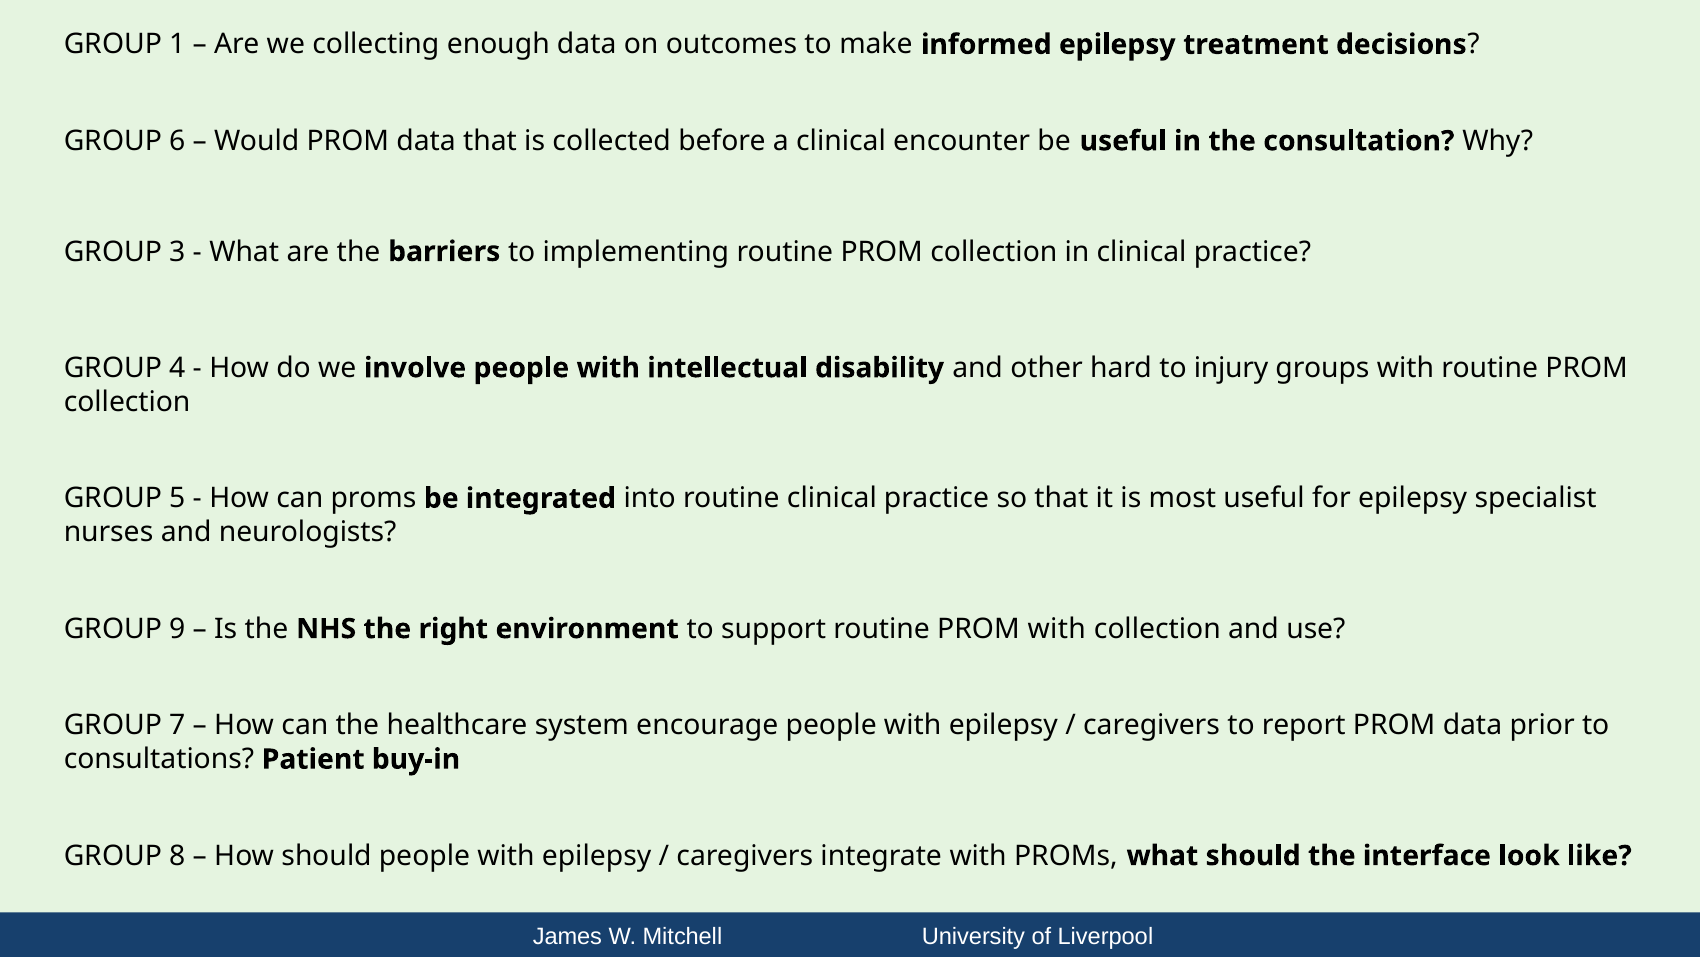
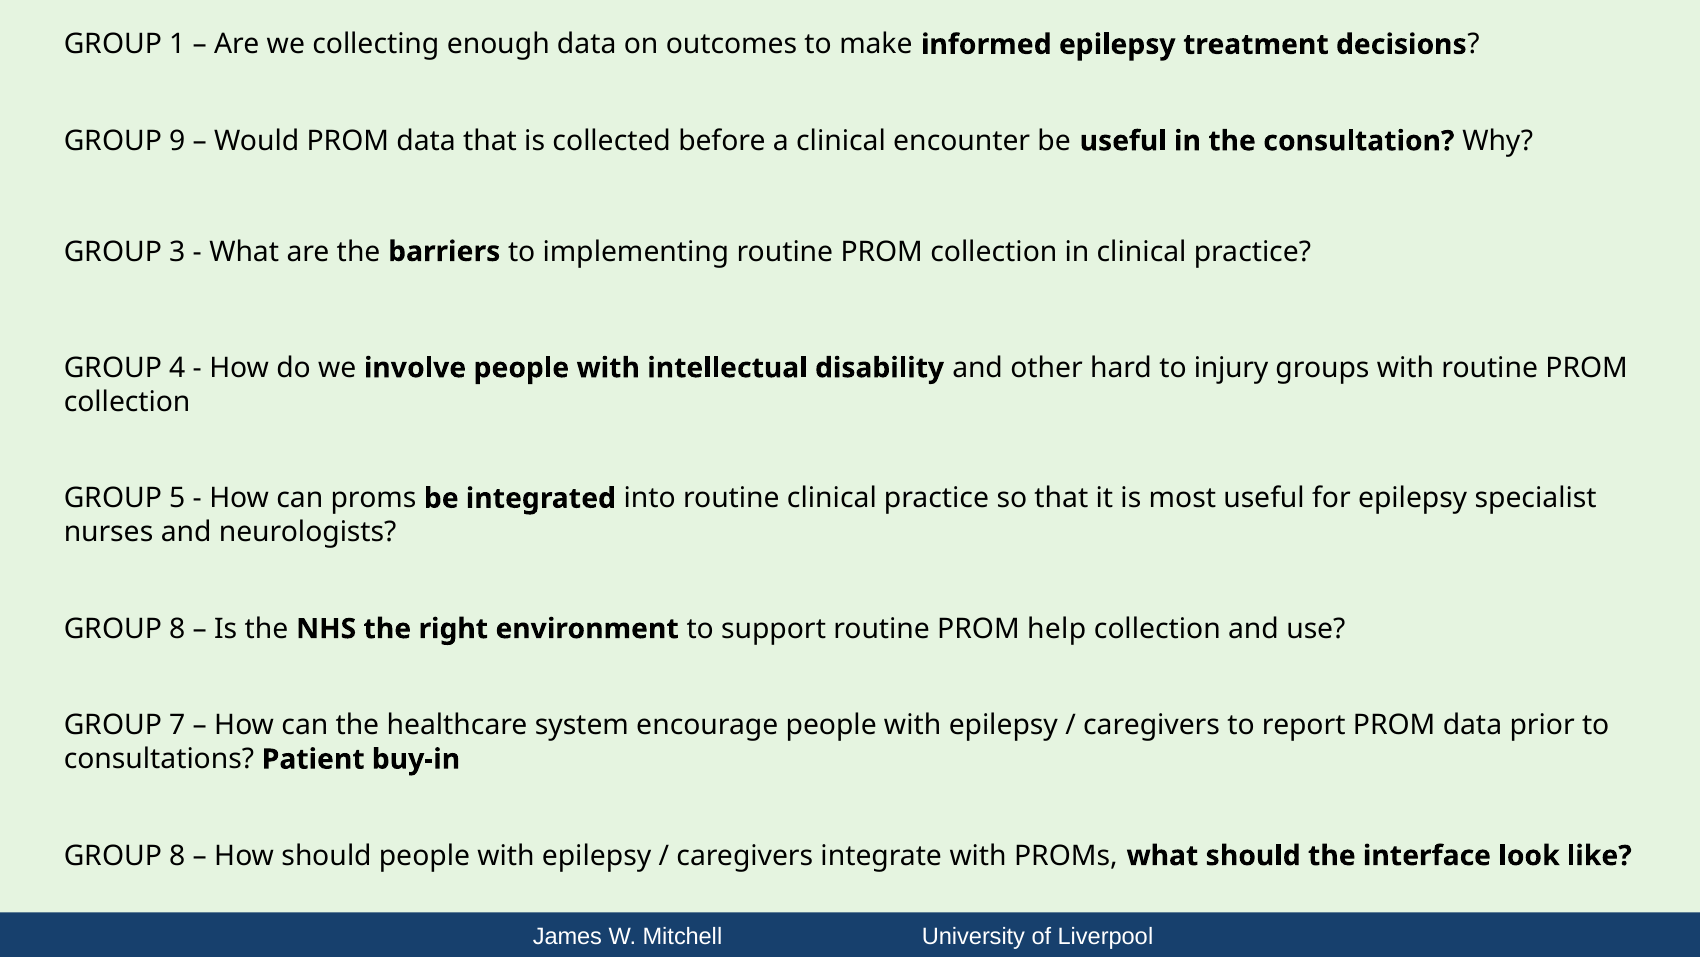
6: 6 -> 9 (177, 141)
9: 9 -> 8 (177, 628)
PROM with: with -> help (1057, 628)
